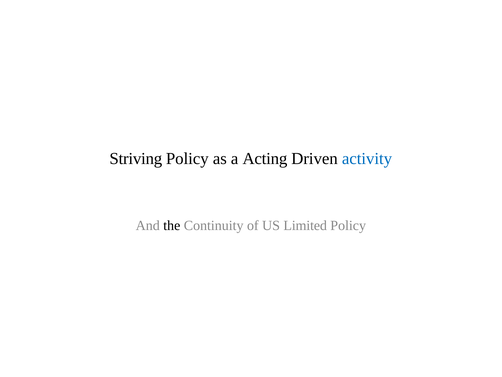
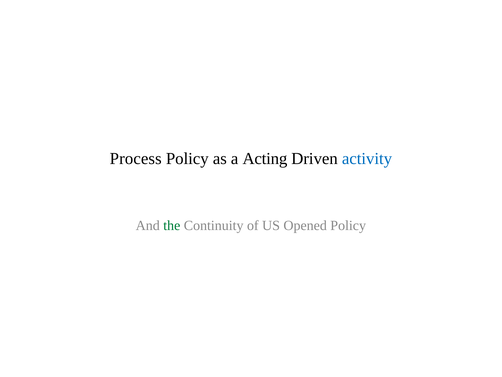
Striving: Striving -> Process (136, 158)
the colour: black -> green (172, 225)
Limited: Limited -> Opened (305, 225)
